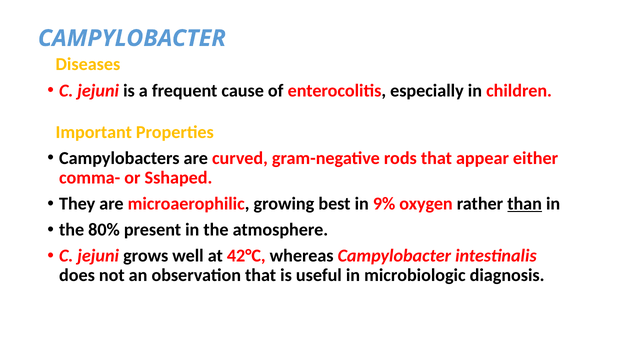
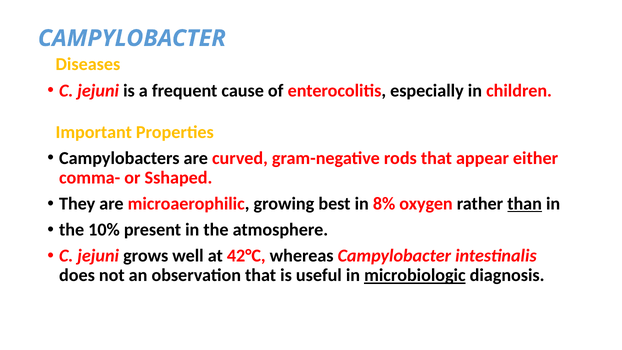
9%: 9% -> 8% (384, 204)
80%: 80% -> 10% (104, 230)
microbiologic underline: none -> present (415, 275)
